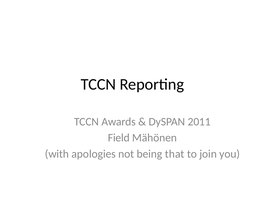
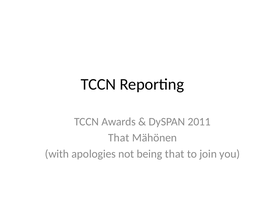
Field: Field -> That (119, 138)
